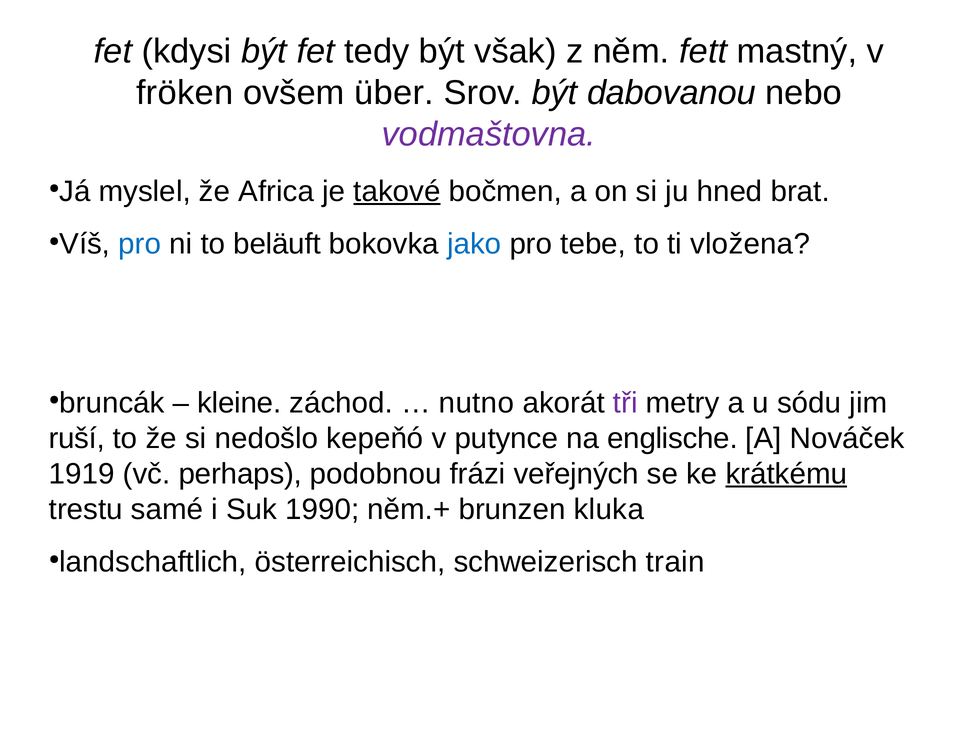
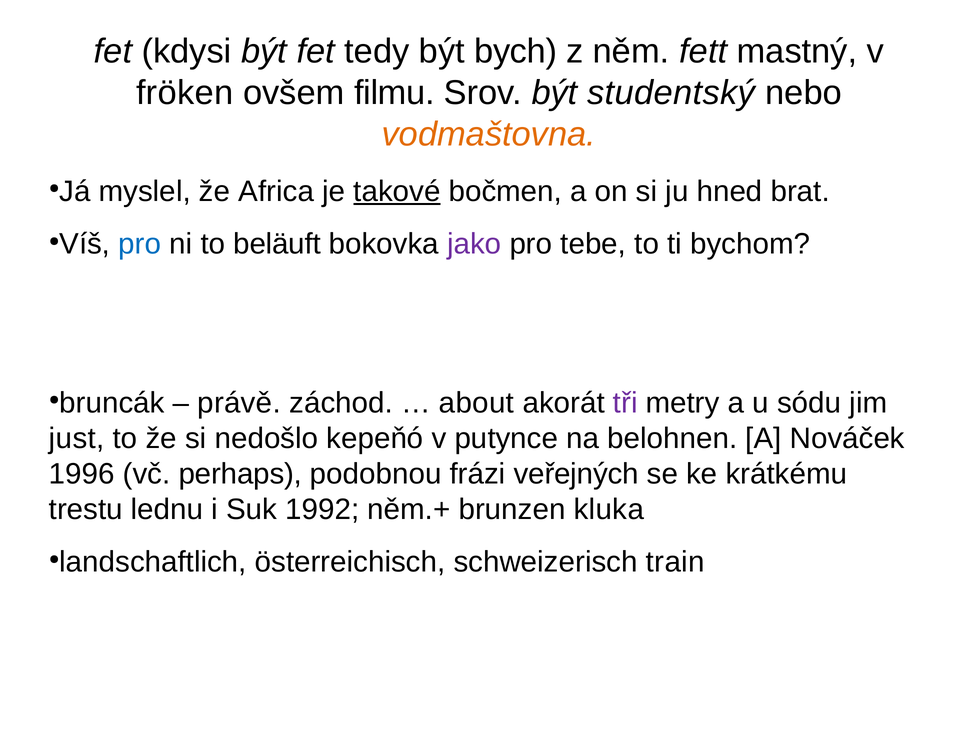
však: však -> bych (516, 51)
über: über -> filmu (394, 93)
dabovanou: dabovanou -> studentský (671, 93)
vodmaštovna colour: purple -> orange (489, 134)
jako colour: blue -> purple (474, 244)
vložena: vložena -> bychom (750, 244)
kleine: kleine -> právě (239, 403)
nutno: nutno -> about (477, 403)
ruší: ruší -> just (77, 439)
englische: englische -> belohnen (672, 439)
1919: 1919 -> 1996 (82, 474)
krátkému underline: present -> none (786, 474)
samé: samé -> lednu (167, 510)
1990: 1990 -> 1992 (322, 510)
